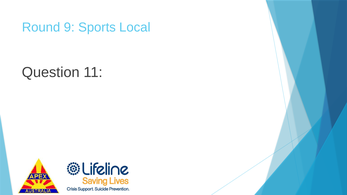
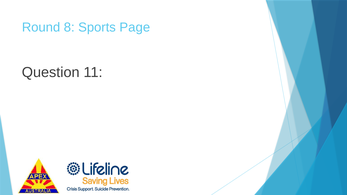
9: 9 -> 8 (69, 27)
Local: Local -> Page (135, 27)
